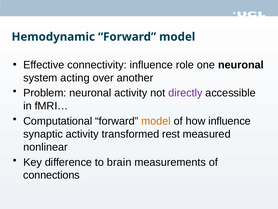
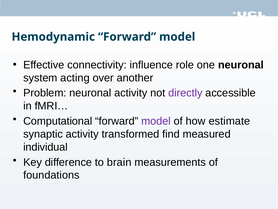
model colour: orange -> purple (156, 121)
how influence: influence -> estimate (229, 121)
rest: rest -> find (171, 134)
nonlinear: nonlinear -> individual (45, 147)
connections: connections -> foundations (51, 175)
